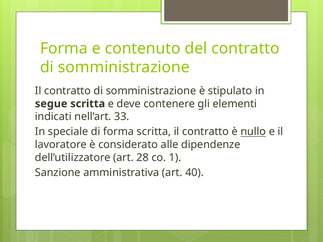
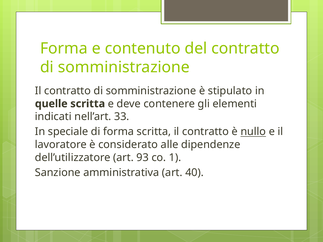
segue: segue -> quelle (51, 104)
28: 28 -> 93 (143, 158)
